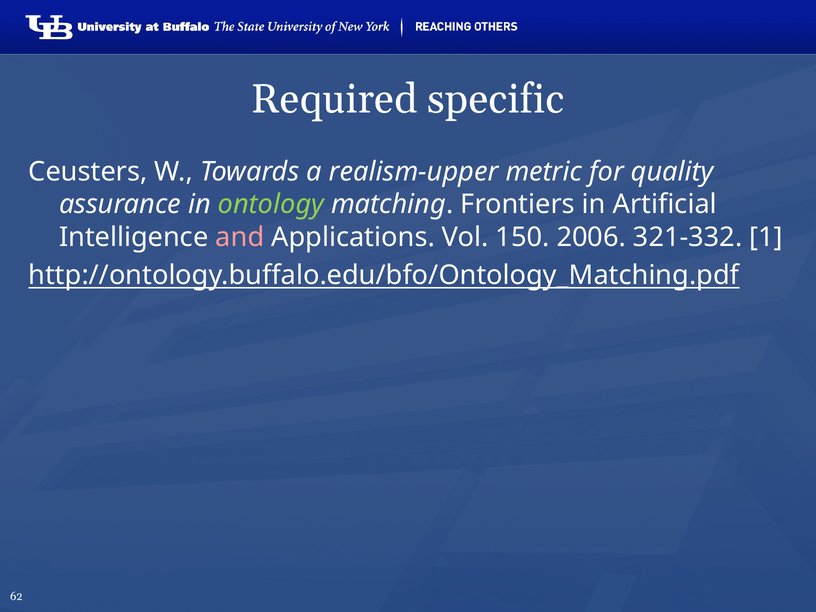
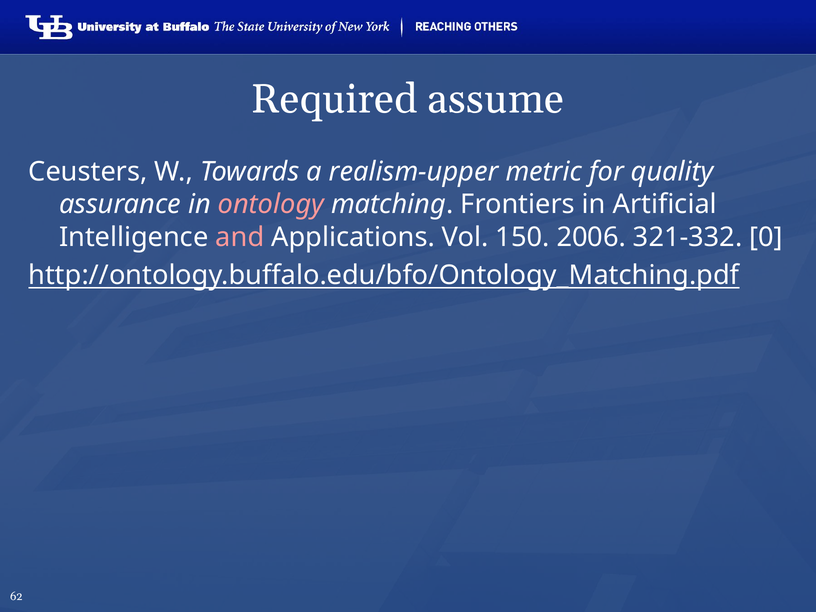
specific: specific -> assume (496, 99)
ontology colour: light green -> pink (271, 204)
1: 1 -> 0 (766, 237)
